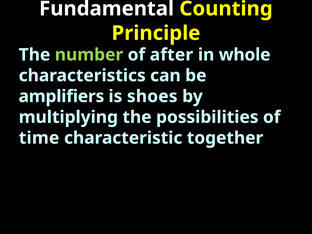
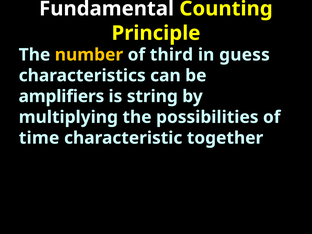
number colour: light green -> yellow (89, 55)
after: after -> third (171, 55)
whole: whole -> guess (244, 55)
shoes: shoes -> string (152, 96)
